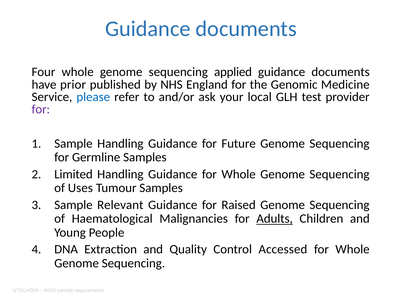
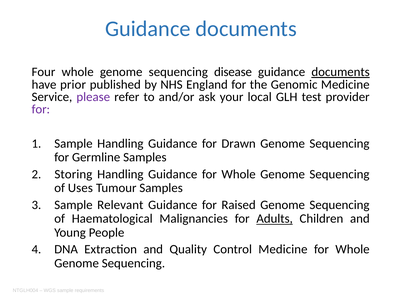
applied: applied -> disease (233, 72)
documents underline: none -> present (341, 72)
please colour: blue -> purple (93, 97)
Future: Future -> Drawn (239, 144)
Limited: Limited -> Storing (73, 174)
Control Accessed: Accessed -> Medicine (283, 250)
